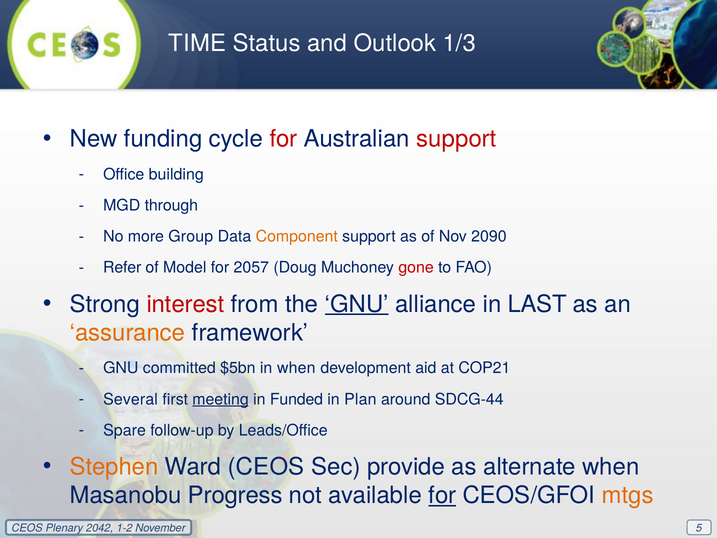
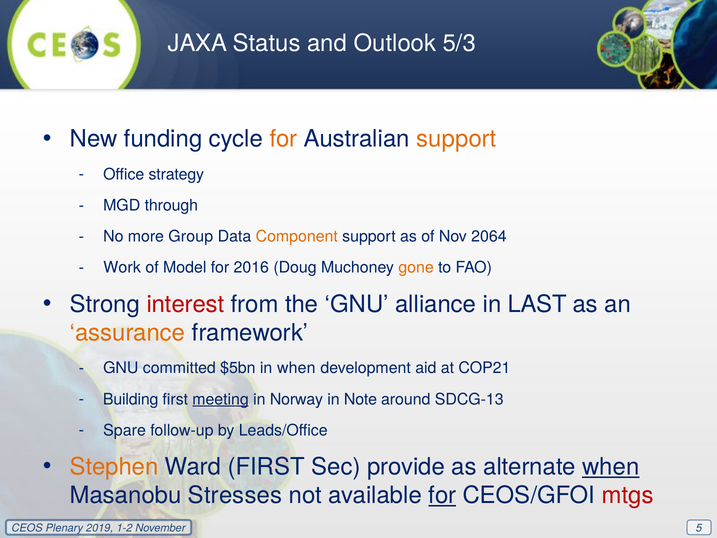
TIME: TIME -> JAXA (197, 43)
1/3: 1/3 -> 5/3 (459, 43)
for colour: red -> orange (283, 139)
support colour: red -> orange (456, 139)
building: building -> strategy (176, 174)
2090: 2090 -> 2064 (489, 236)
Refer: Refer -> Work (122, 268)
2057: 2057 -> 2016 (251, 268)
gone colour: red -> orange (416, 268)
GNU underline: present -> none (357, 304)
Several: Several -> Building (131, 399)
Funded: Funded -> Norway (296, 399)
Plan: Plan -> Note (360, 399)
SDCG-44: SDCG-44 -> SDCG-13 (469, 399)
Ward CEOS: CEOS -> FIRST (266, 467)
when underline: none -> present (611, 467)
Progress: Progress -> Stresses (235, 495)
mtgs colour: orange -> red (628, 495)
2042: 2042 -> 2019 (100, 528)
